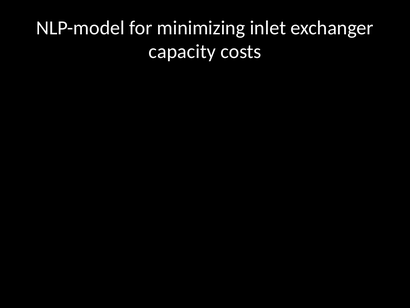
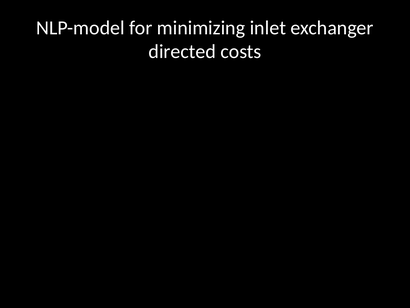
capacity: capacity -> directed (182, 52)
